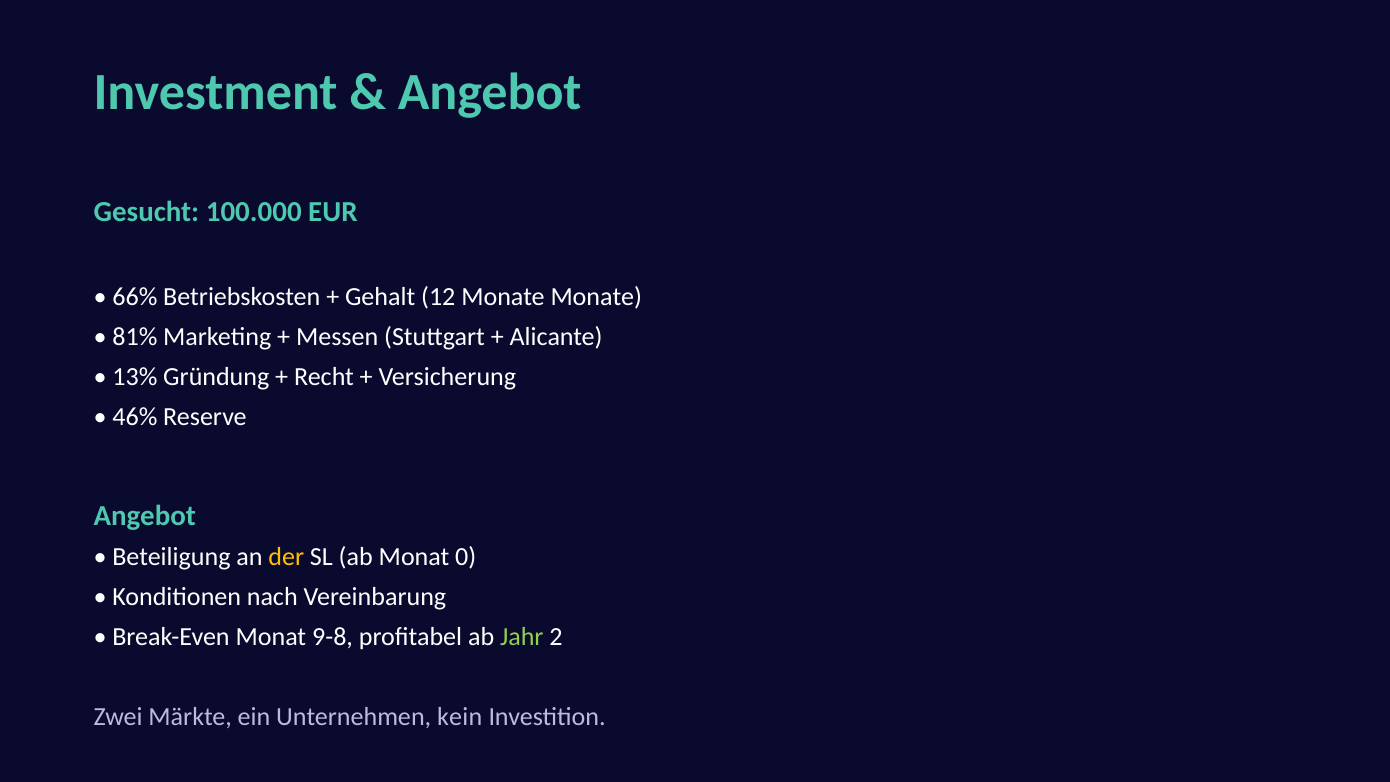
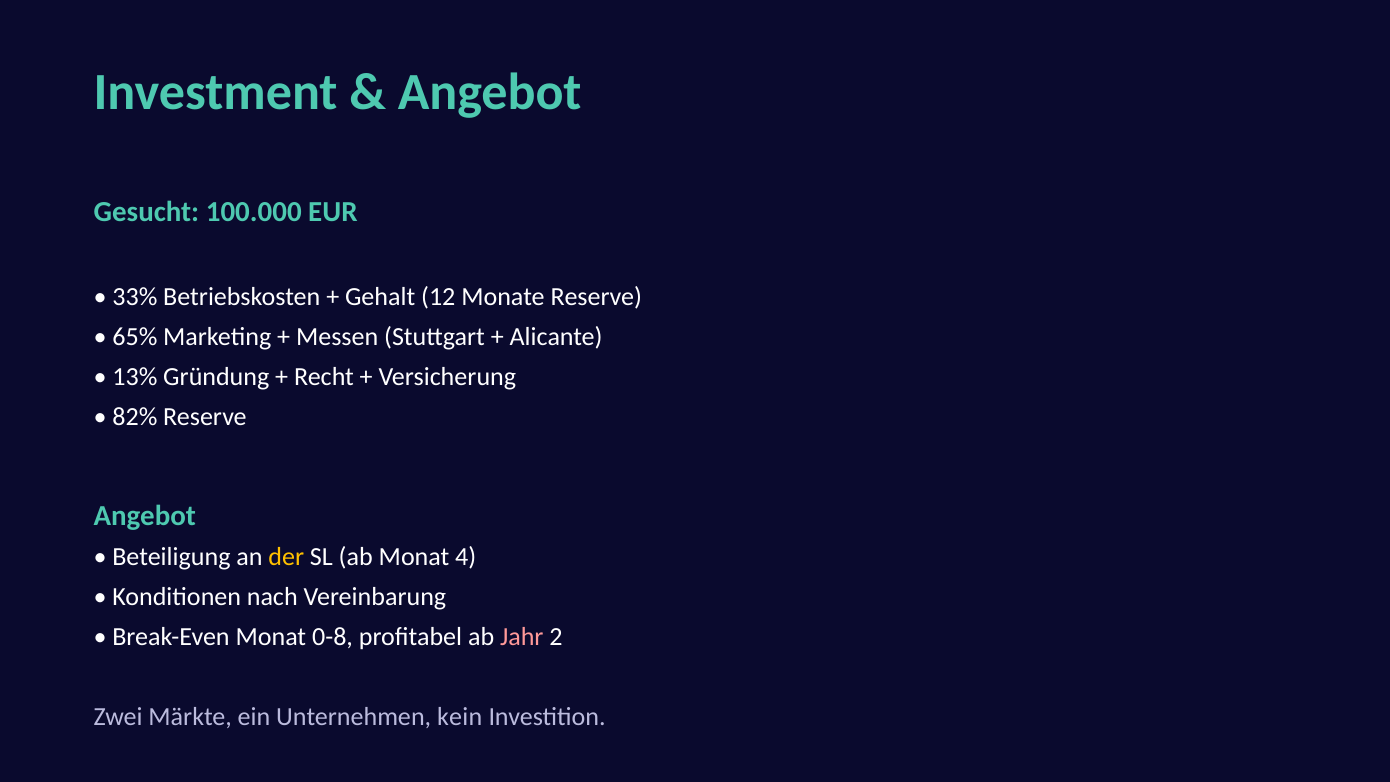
66%: 66% -> 33% (135, 297)
Monate Monate: Monate -> Reserve (596, 297)
81%: 81% -> 65% (135, 337)
46%: 46% -> 82% (135, 416)
0: 0 -> 4 (466, 557)
9-8: 9-8 -> 0-8 (333, 637)
Jahr colour: light green -> pink (522, 637)
